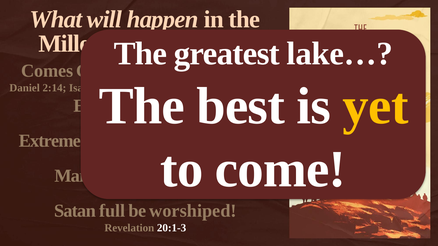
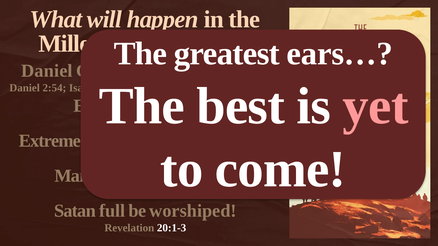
lake…: lake… -> ears… (340, 54)
Comes: Comes -> Daniel (47, 71)
yet colour: yellow -> pink (376, 106)
2:14: 2:14 -> 2:54 (54, 88)
